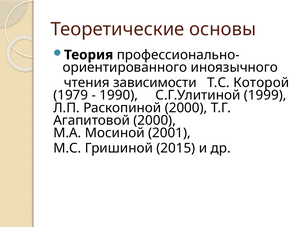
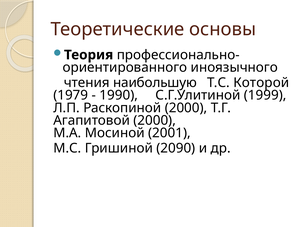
зависимости: зависимости -> наибольшую (155, 83)
2015: 2015 -> 2090 (176, 148)
